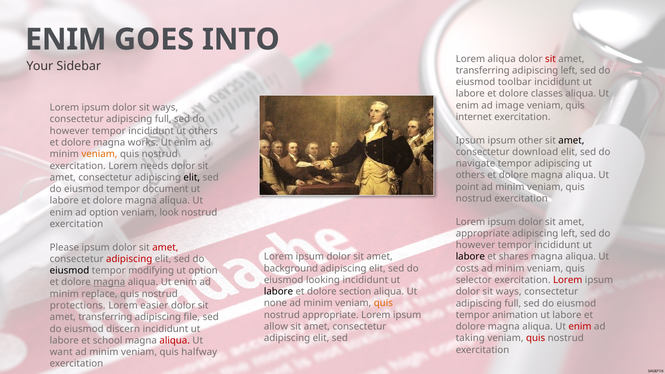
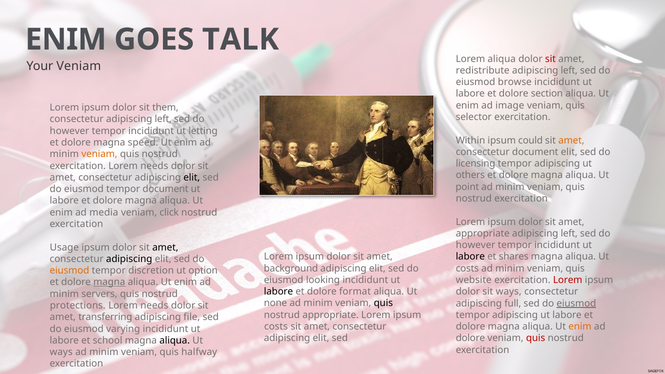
INTO: INTO -> TALK (241, 39)
Your Sidebar: Sidebar -> Veniam (79, 66)
transferring: transferring -> redistribute (483, 71)
toolbar: toolbar -> browse (515, 82)
classes: classes -> section (547, 94)
ways: ways -> them (165, 108)
internet: internet -> selector (474, 117)
full: full -> left (163, 119)
incididunt ut others: others -> letting (203, 131)
Ipsum: Ipsum -> Within (470, 140)
other: other -> could (531, 140)
amet colour: black -> orange (571, 140)
works: works -> speed (143, 143)
consectetur download: download -> document (535, 152)
navigate: navigate -> licensing (476, 164)
ad option: option -> media (104, 212)
look: look -> click (169, 212)
Please: Please -> Usage (64, 247)
amet colour: red -> black (165, 247)
adipiscing colour: red -> black (129, 259)
eiusmod colour: black -> orange (69, 271)
modifying: modifying -> discretion (151, 271)
selector: selector -> website (474, 280)
section: section -> format (355, 292)
replace: replace -> servers (99, 294)
quis colour: orange -> black (383, 303)
eiusmod underline: none -> present (576, 303)
easier: easier -> needs (154, 306)
animation: animation -> adipiscing (515, 315)
allow: allow -> costs (276, 327)
enim colour: red -> orange (580, 327)
discern: discern -> varying (123, 329)
taking: taking -> dolore (470, 338)
aliqua colour: red -> black (175, 341)
want: want -> ways (61, 352)
